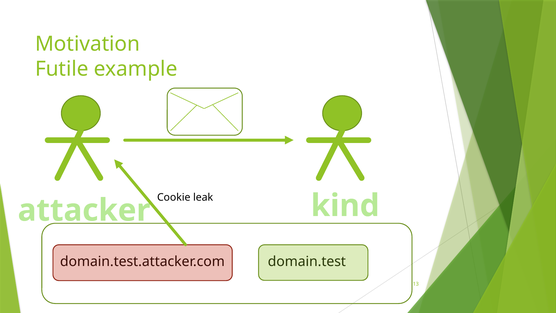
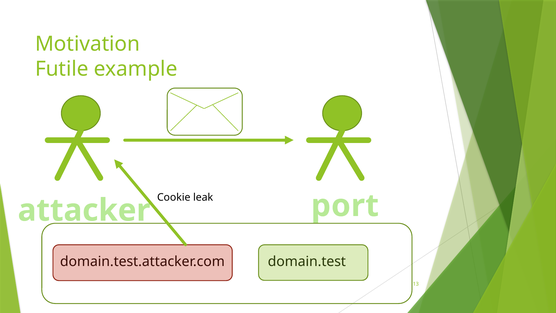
kind: kind -> port (345, 206)
